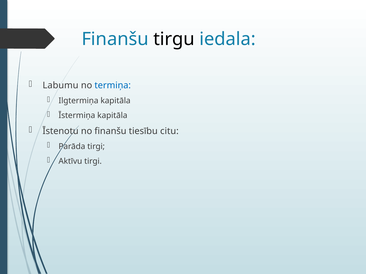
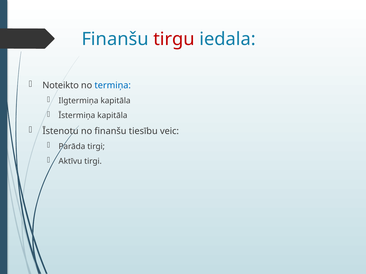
tirgu colour: black -> red (174, 39)
Labumu: Labumu -> Noteikto (61, 86)
citu: citu -> veic (169, 131)
